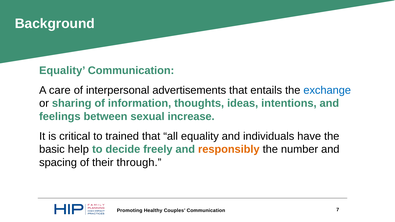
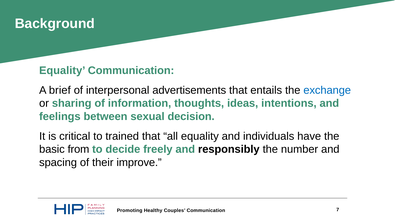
care: care -> brief (60, 90)
increase: increase -> decision (191, 117)
help: help -> from (78, 150)
responsibly colour: orange -> black (229, 150)
through: through -> improve (139, 163)
